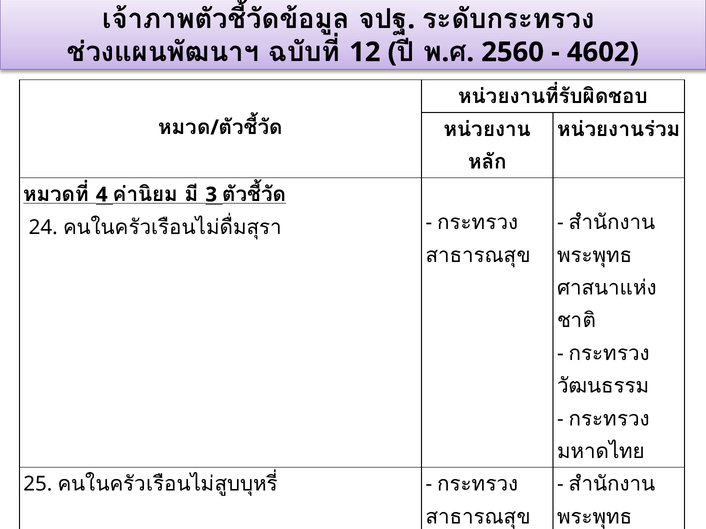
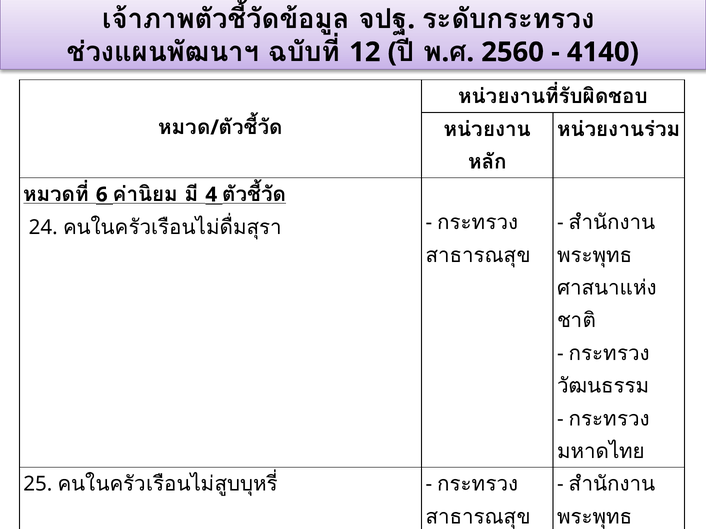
4602: 4602 -> 4140 (603, 52)
4: 4 -> 6 (102, 195)
3: 3 -> 4 (211, 195)
